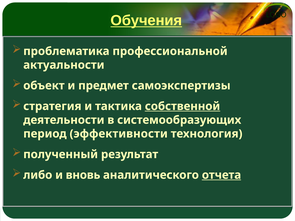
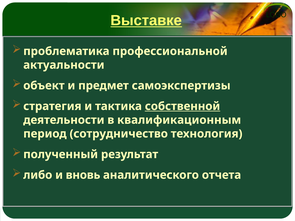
Обучения: Обучения -> Выставке (146, 20)
системообразующих: системообразующих -> квалификационным (179, 120)
эффективности: эффективности -> сотрудничество (119, 134)
отчета underline: present -> none (221, 175)
